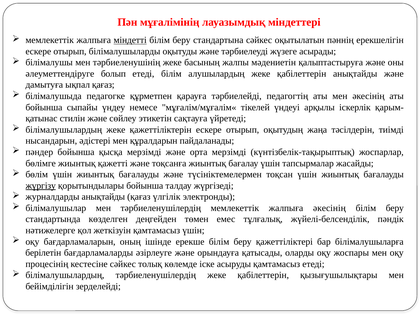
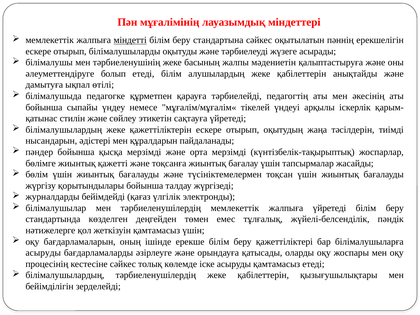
ықпал қағаз: қағаз -> өтілі (103, 85)
жүргізу underline: present -> none (41, 186)
журналдарды анықтайды: анықтайды -> бейімдейді (103, 197)
жалпыға әкесінің: әкесінің -> үйретеді (329, 208)
берілетін: берілетін -> асыруды (43, 253)
